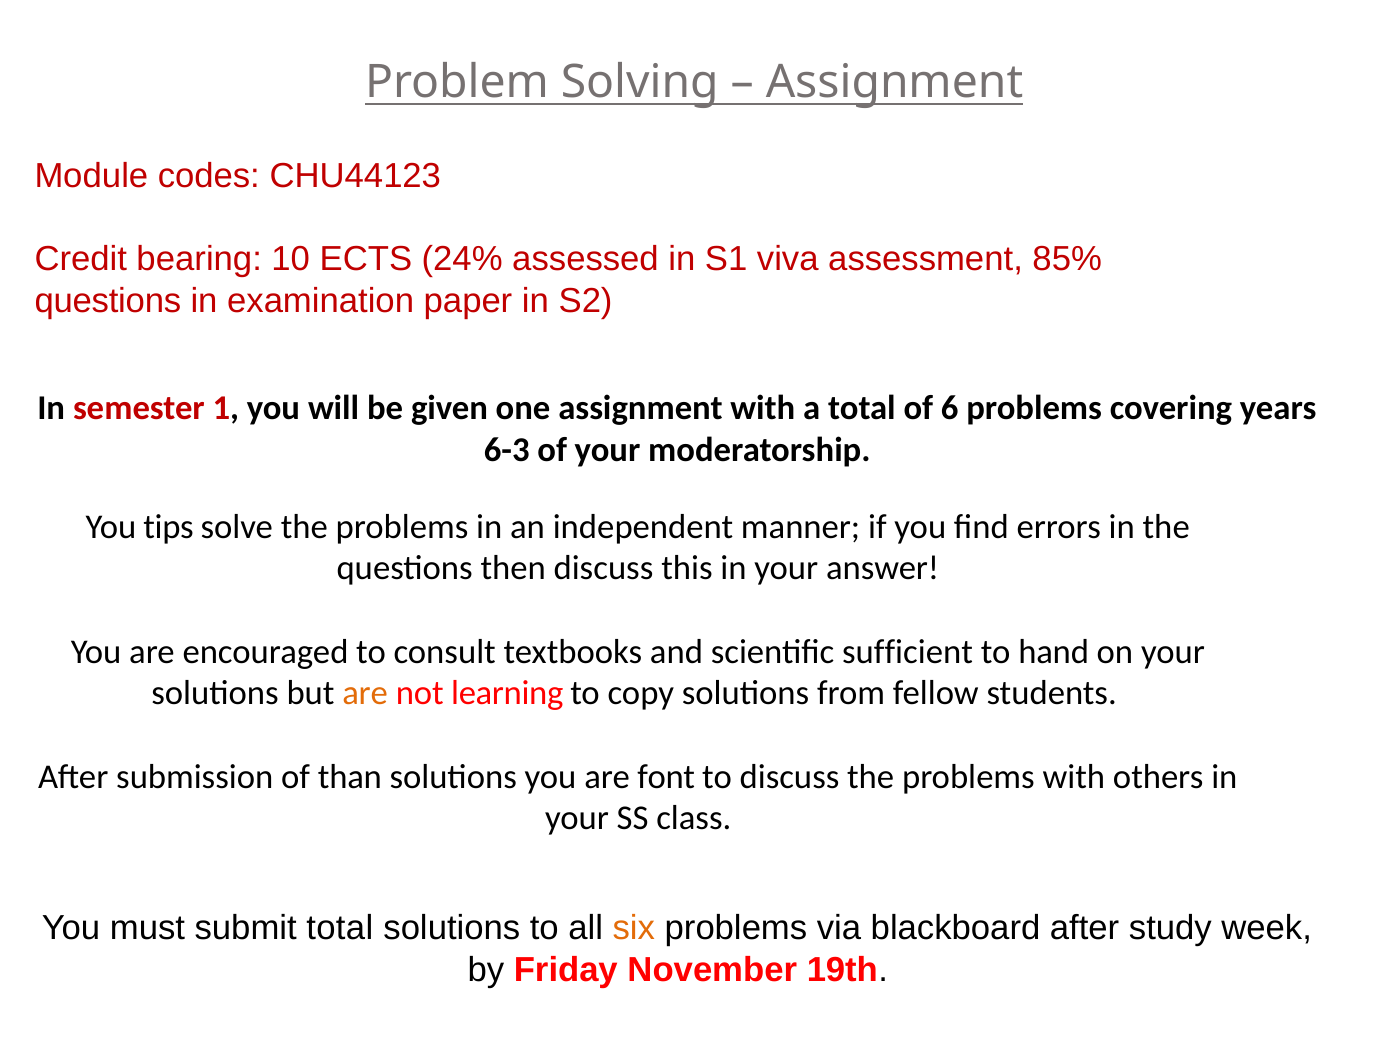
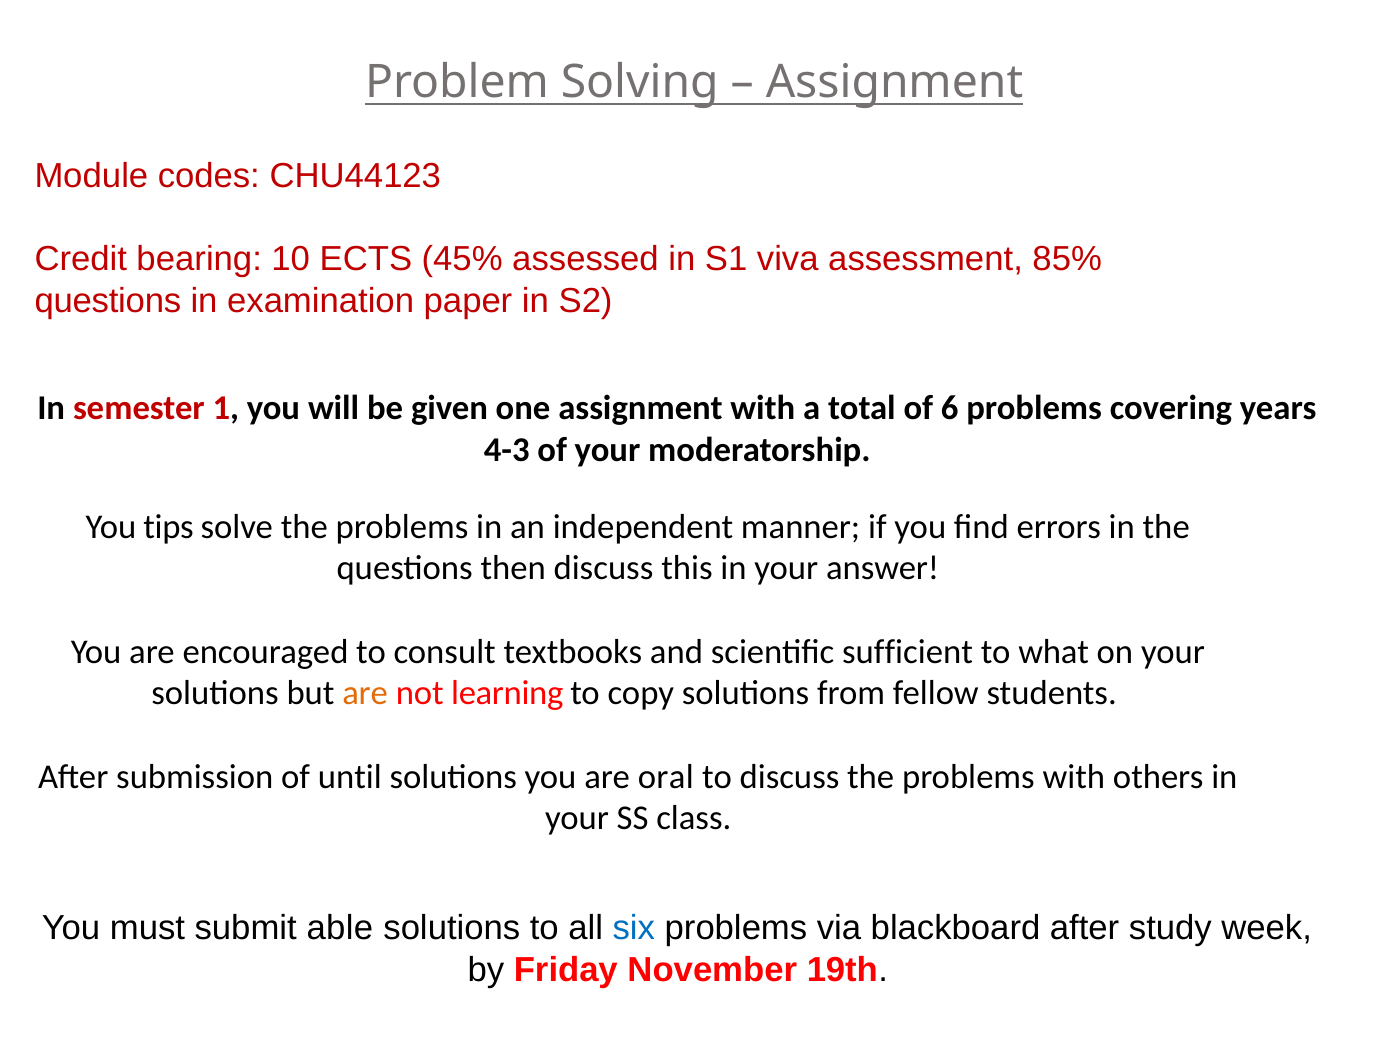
24%: 24% -> 45% (462, 259)
6-3: 6-3 -> 4-3 (507, 450)
hand: hand -> what (1054, 652)
than: than -> until (350, 777)
font: font -> oral (666, 777)
submit total: total -> able (340, 928)
six colour: orange -> blue (634, 928)
